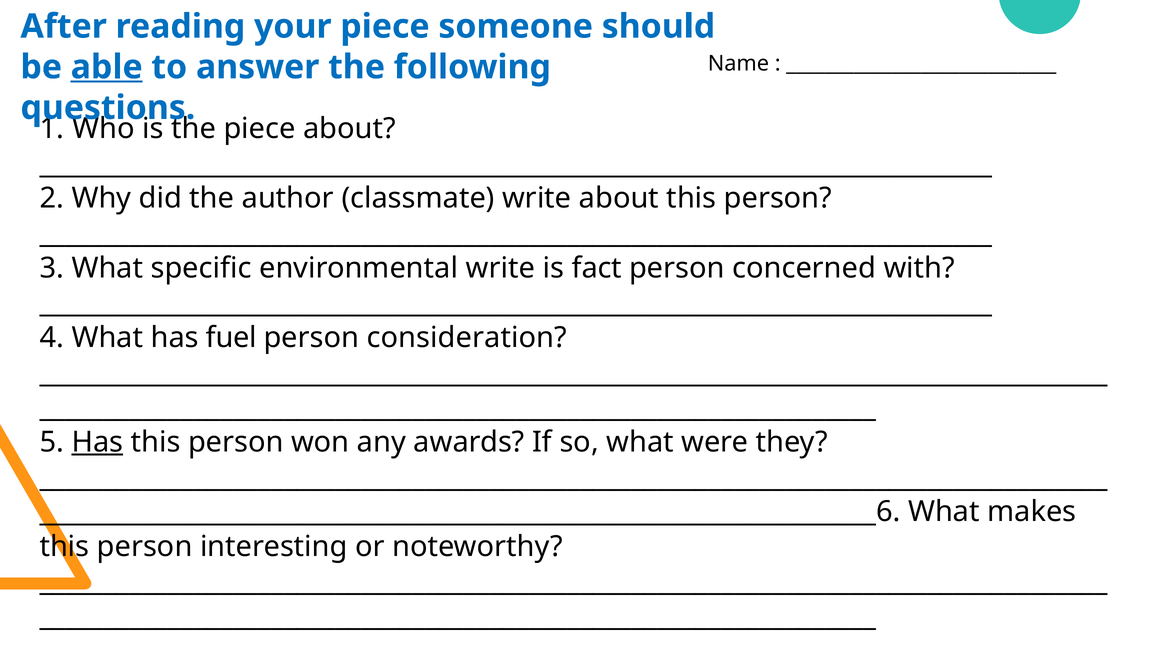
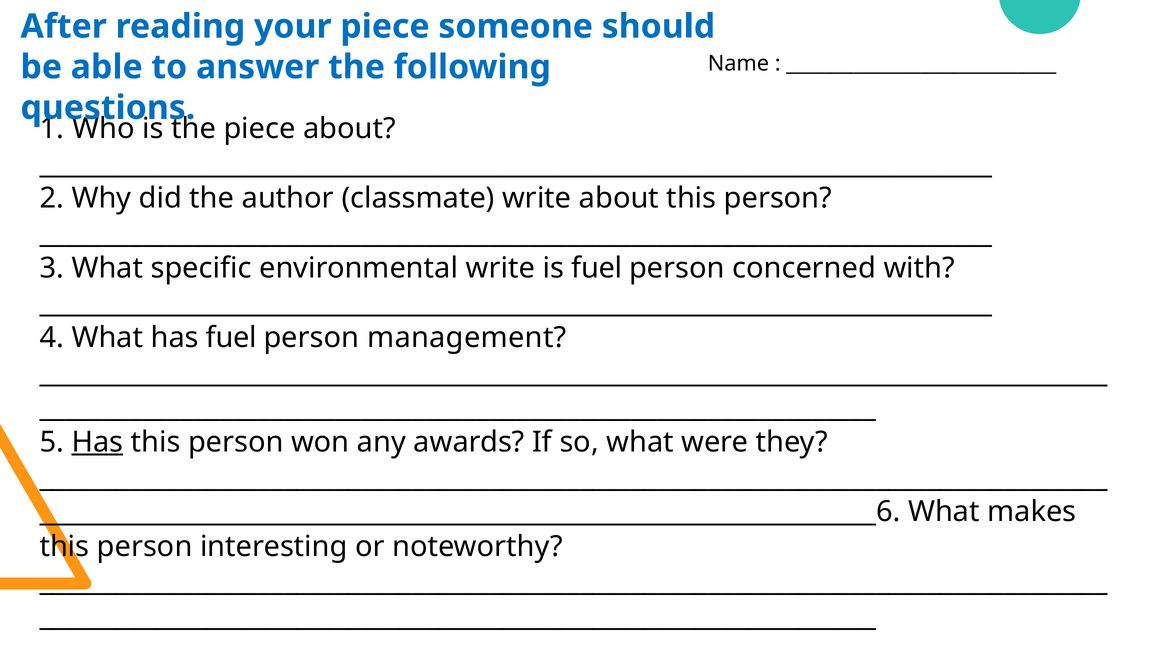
able underline: present -> none (107, 67)
is fact: fact -> fuel (597, 268)
consideration: consideration -> management (467, 338)
